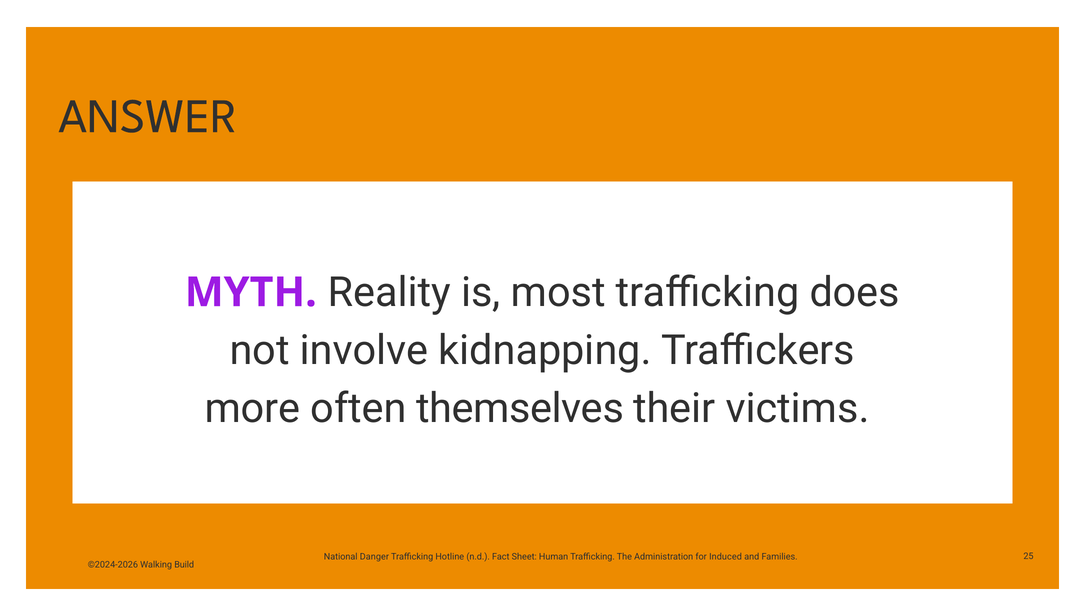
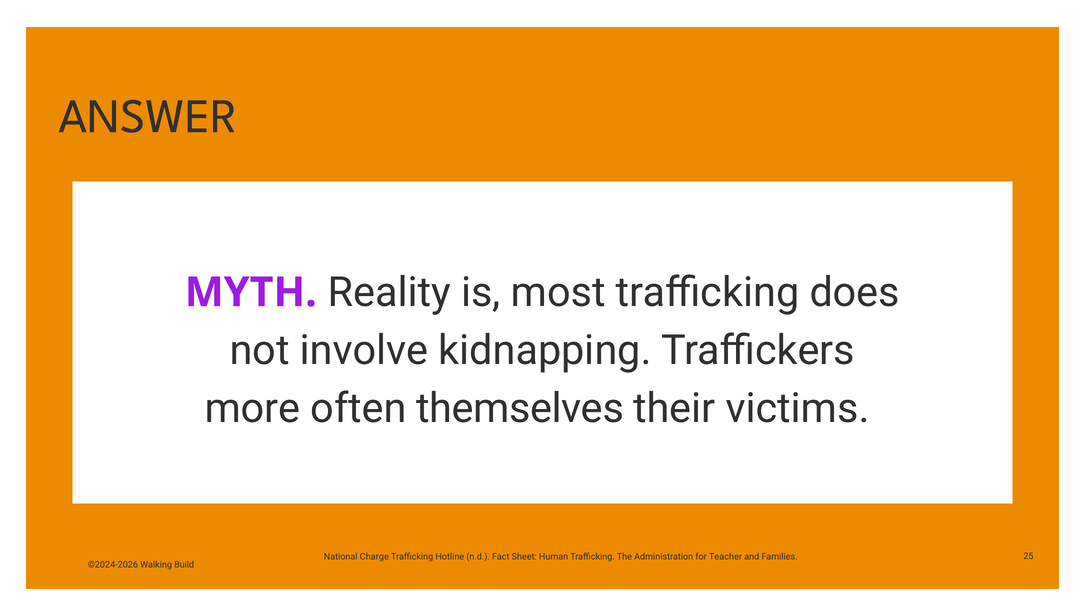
Danger: Danger -> Charge (374, 556)
Induced: Induced -> Teacher (726, 556)
